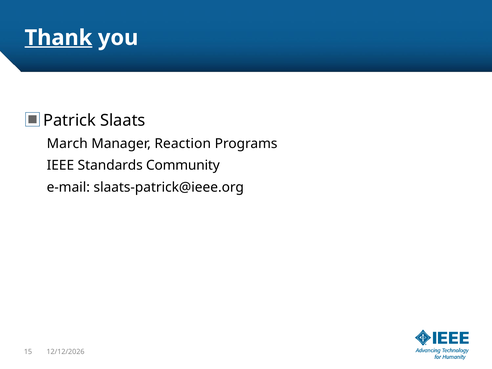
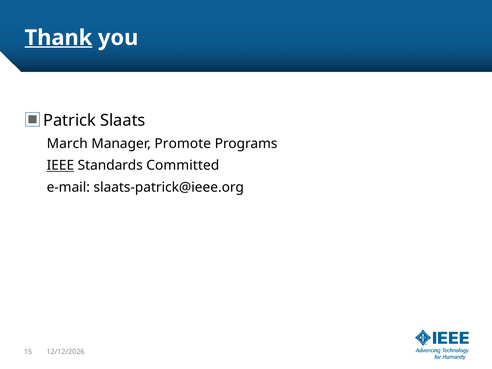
Reaction: Reaction -> Promote (183, 144)
IEEE underline: none -> present (60, 165)
Community: Community -> Committed (183, 165)
